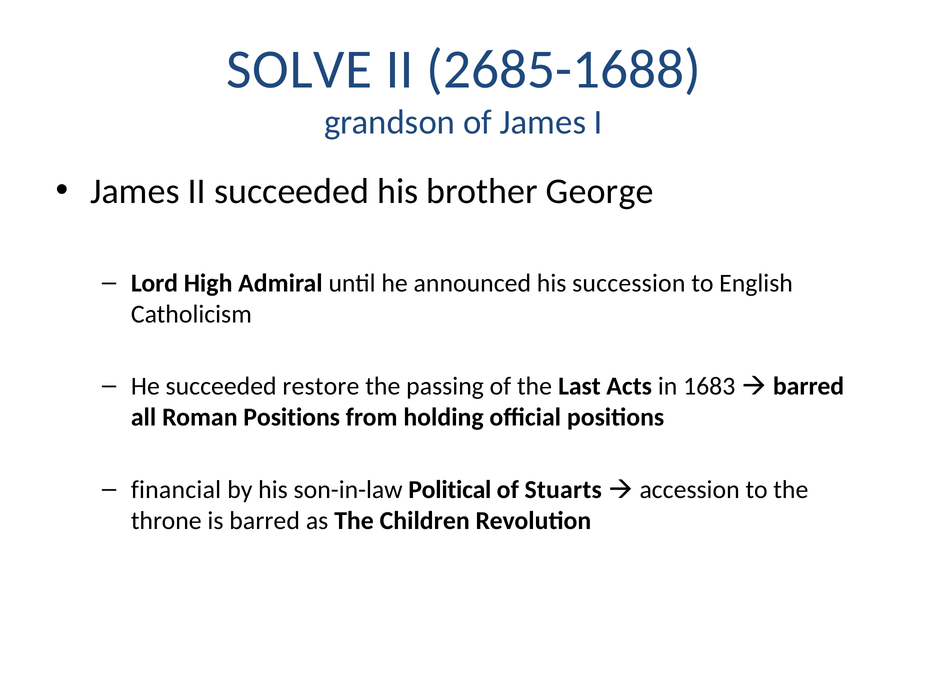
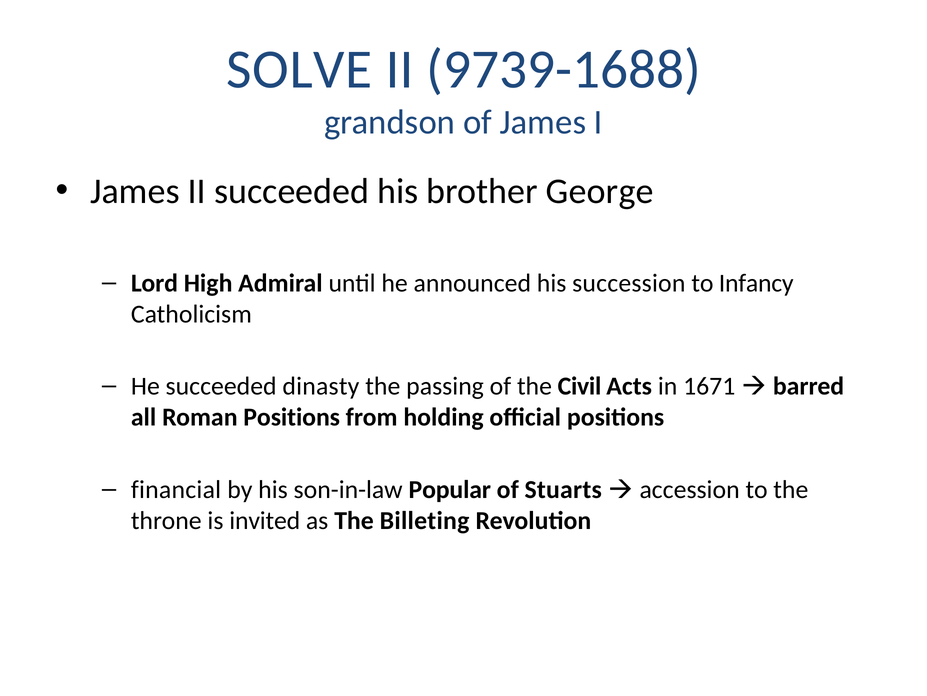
2685-1688: 2685-1688 -> 9739-1688 (564, 70)
English: English -> Infancy (756, 283)
restore: restore -> dinasty (321, 386)
Last: Last -> Civil (579, 386)
1683: 1683 -> 1671 (709, 386)
Political: Political -> Popular (450, 489)
is barred: barred -> invited (265, 520)
Children: Children -> Billeting (425, 520)
